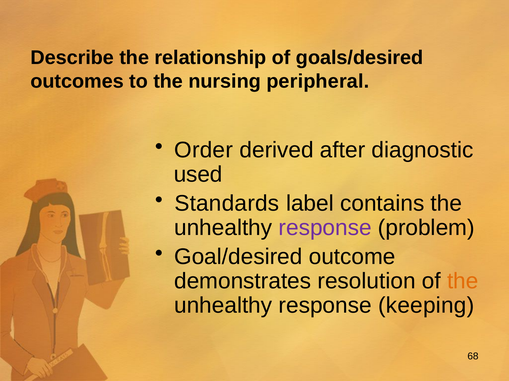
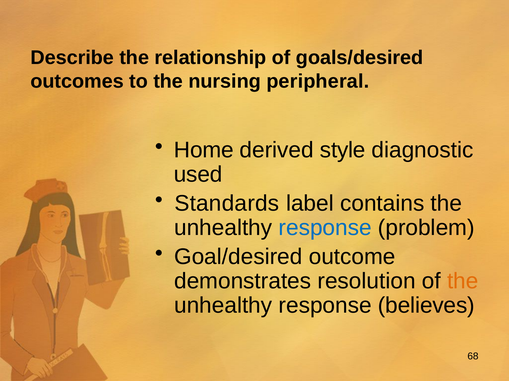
Order: Order -> Home (204, 150)
after: after -> style (343, 150)
response colour: purple -> blue (325, 228)
keeping: keeping -> believes (426, 306)
